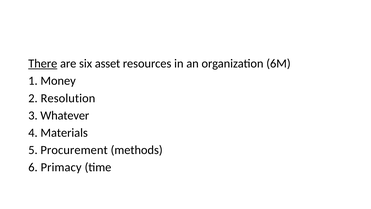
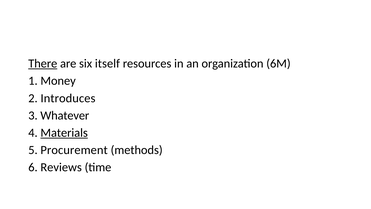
asset: asset -> itself (107, 64)
Resolution: Resolution -> Introduces (68, 98)
Materials underline: none -> present (64, 132)
Primacy: Primacy -> Reviews (61, 167)
